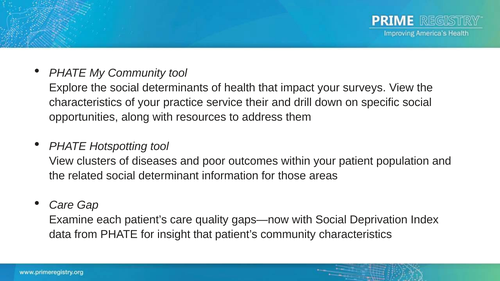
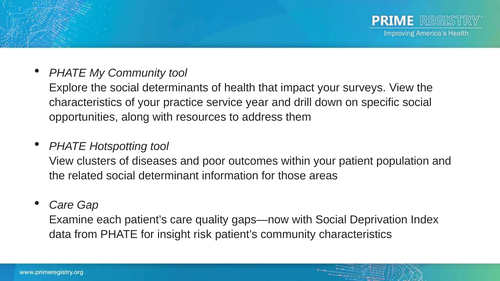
their: their -> year (257, 102)
insight that: that -> risk (203, 235)
